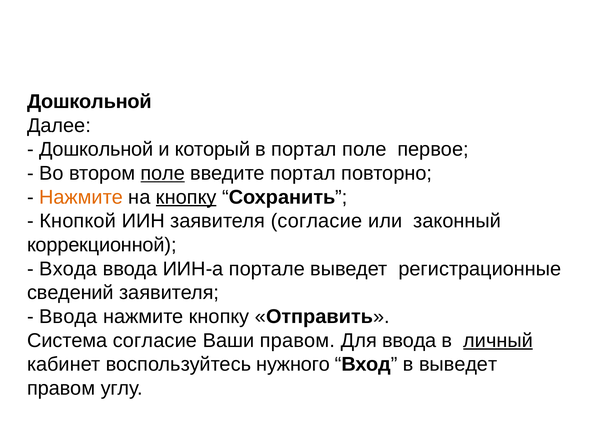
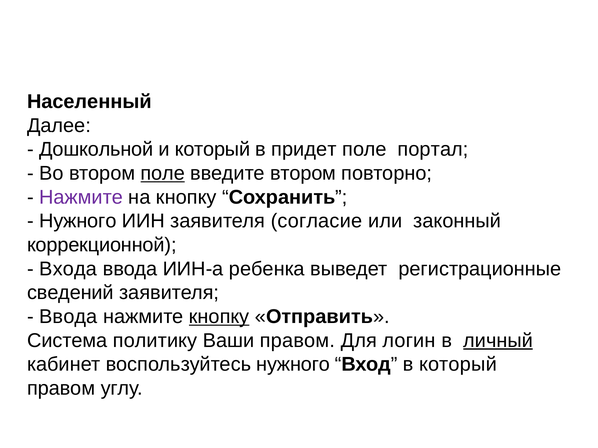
Дошкольной: Дошкольной -> Населенный (89, 102)
в портал: портал -> придет (304, 149)
первое: первое -> портал (433, 149)
введите портал: портал -> втором (303, 173)
Нажмите colour: orange -> purple (81, 197)
кнопку underline: present -> none (186, 197)
Кнопкой: Кнопкой -> Нужного (78, 221)
портале: портале -> ребенка (267, 269)
кнопку underline: none -> present (219, 317)
Система согласие: согласие -> политику (155, 341)
Для ввода: ввода -> логин (409, 341)
в выведет: выведет -> который (458, 365)
